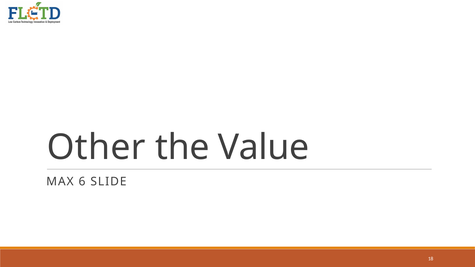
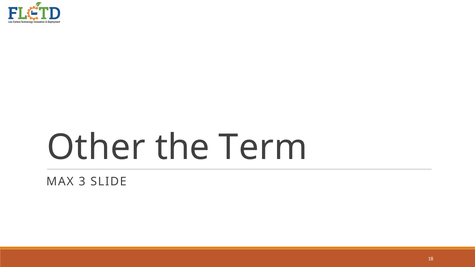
Value: Value -> Term (263, 148)
6: 6 -> 3 (82, 182)
